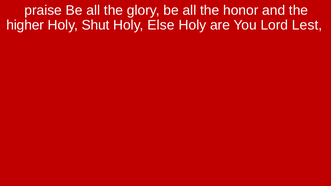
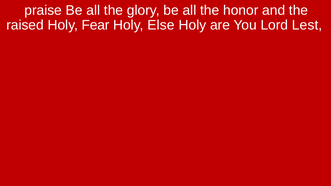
higher: higher -> raised (25, 25)
Shut: Shut -> Fear (96, 25)
